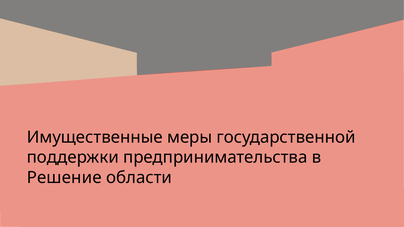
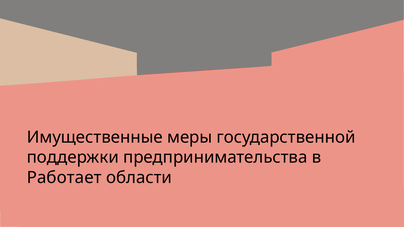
Решение: Решение -> Работает (64, 178)
